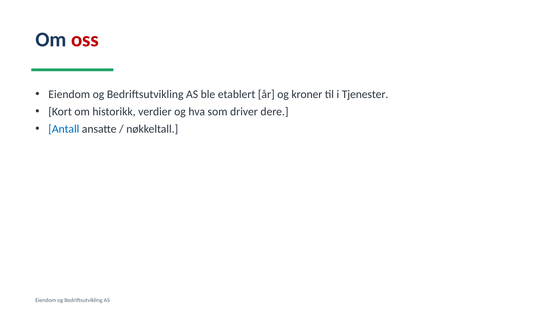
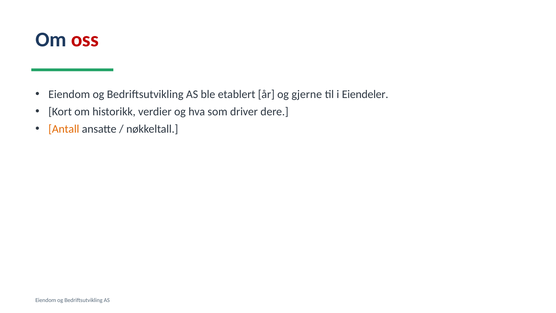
kroner: kroner -> gjerne (307, 94)
Tjenester: Tjenester -> Eiendeler (365, 94)
Antall colour: blue -> orange (64, 129)
